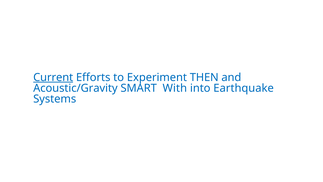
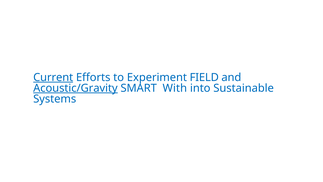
THEN: THEN -> FIELD (204, 77)
Acoustic/Gravity underline: none -> present (75, 88)
Earthquake: Earthquake -> Sustainable (244, 88)
